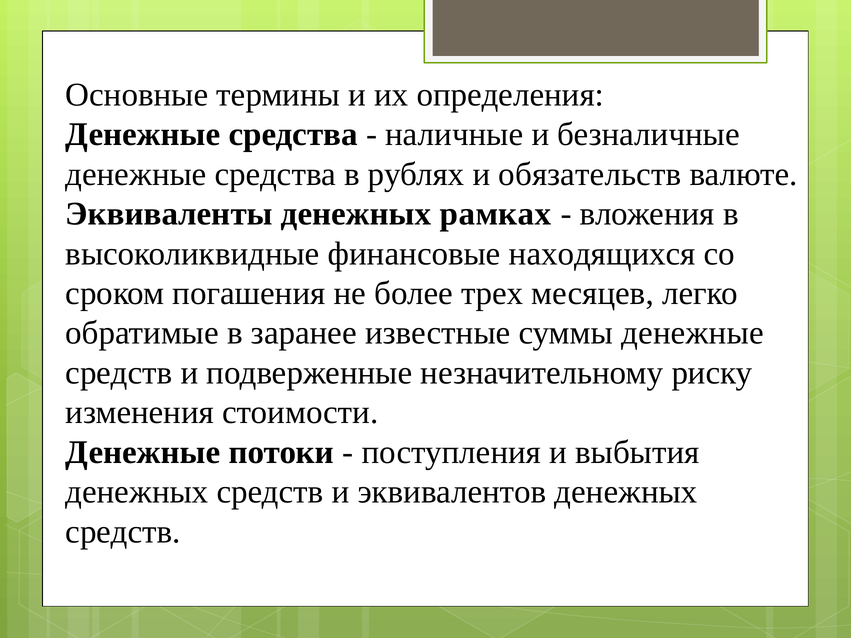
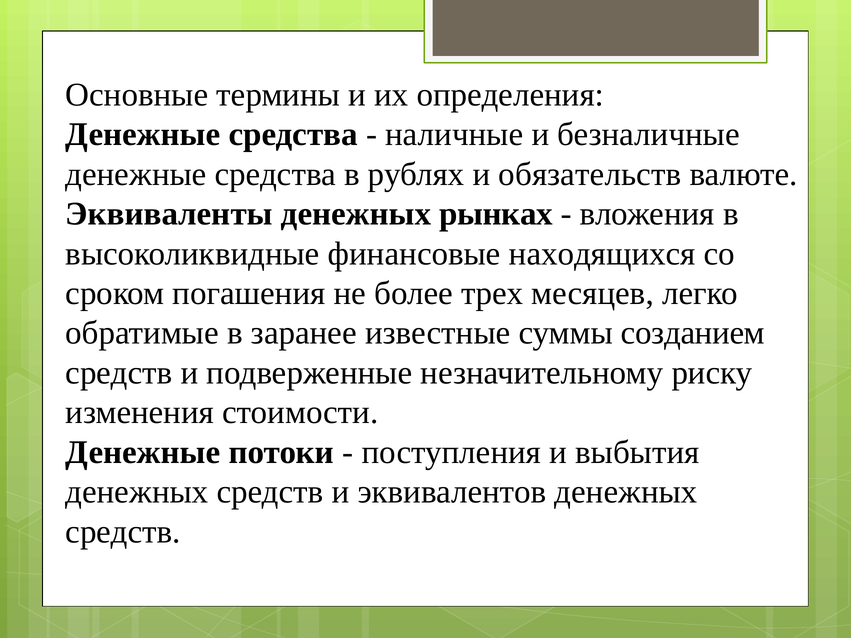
рамках: рамках -> рынках (496, 214)
суммы денежные: денежные -> созданием (693, 333)
